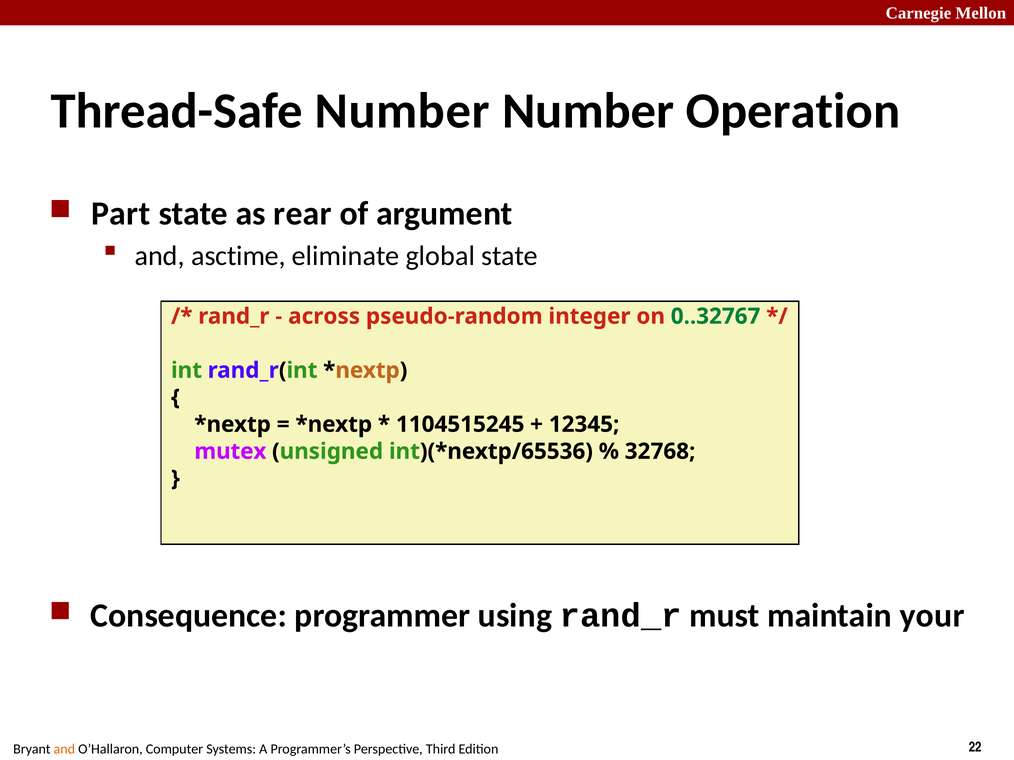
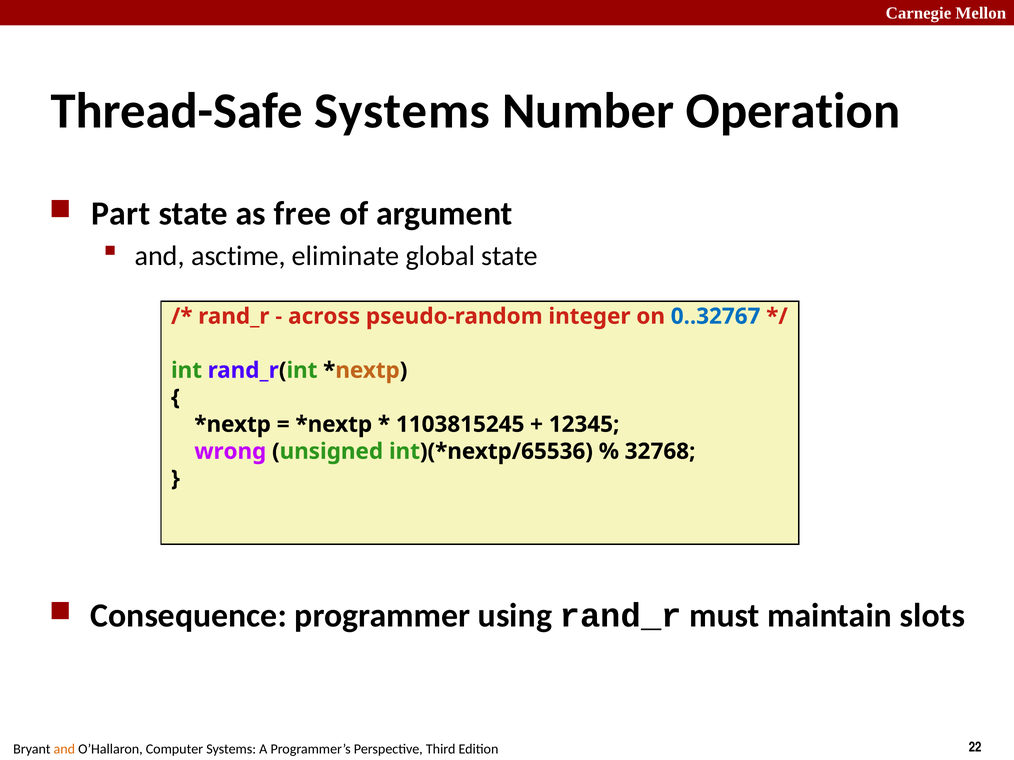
Thread-Safe Number: Number -> Systems (402, 111)
rear: rear -> free (302, 214)
0..32767 colour: green -> blue (716, 317)
1104515245: 1104515245 -> 1103815245 (460, 425)
mutex: mutex -> wrong (230, 452)
your: your -> slots (932, 616)
